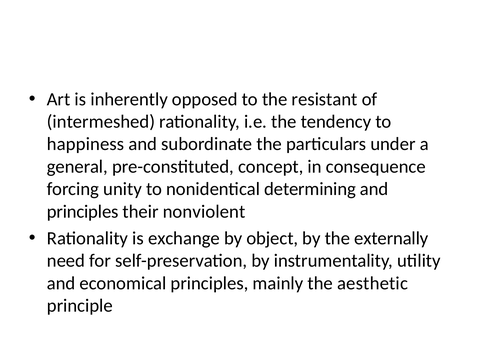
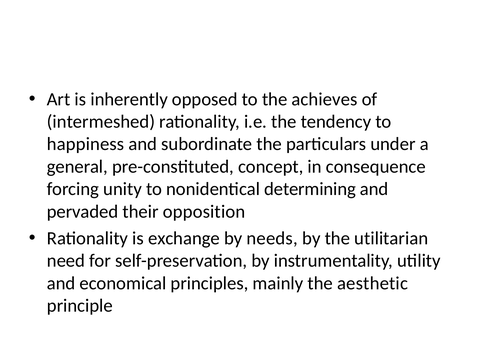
resistant: resistant -> achieves (325, 99)
principles: principles -> pervaded (83, 211)
nonviolent: nonviolent -> opposition (204, 211)
object: object -> needs (272, 238)
externally: externally -> utilitarian (391, 238)
